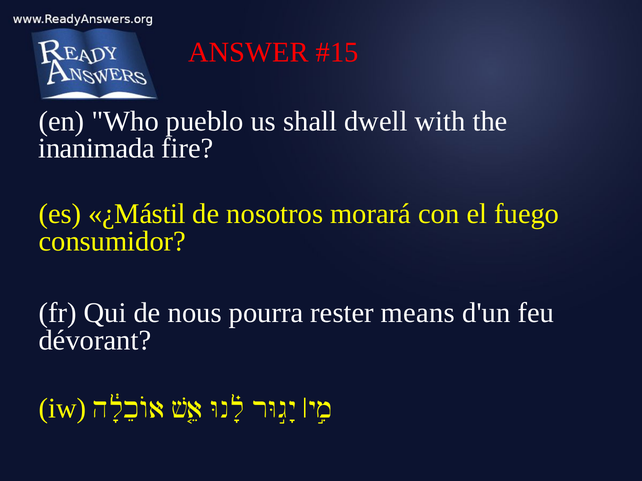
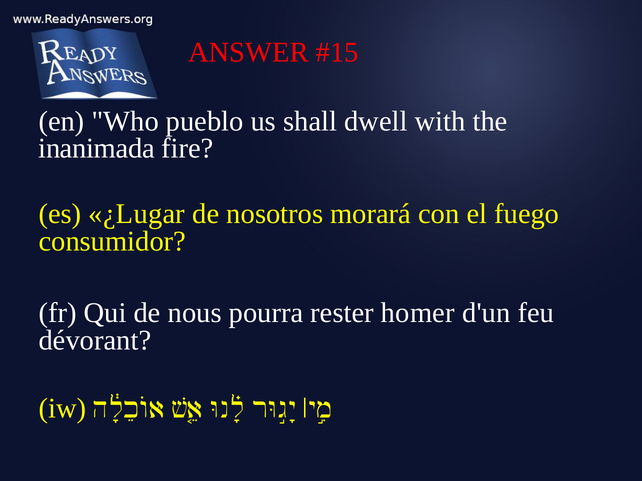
¿Mástil: ¿Mástil -> ¿Lugar (137, 214)
means: means -> homer (418, 313)
